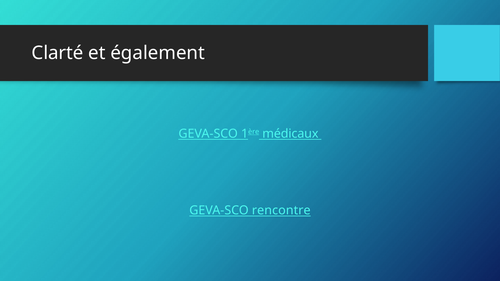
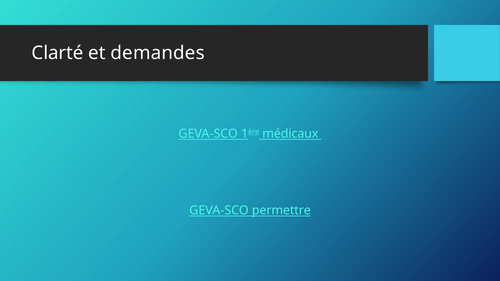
également: également -> demandes (158, 53)
rencontre: rencontre -> permettre (281, 210)
